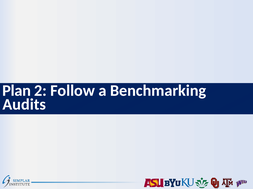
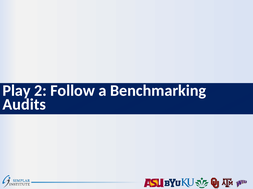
Plan: Plan -> Play (17, 91)
